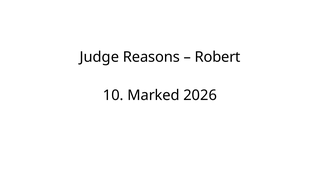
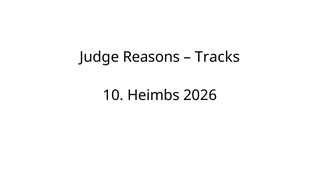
Robert: Robert -> Tracks (217, 57)
Marked: Marked -> Heimbs (154, 95)
